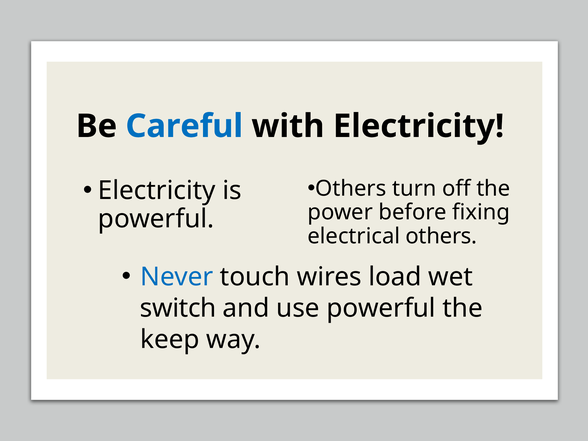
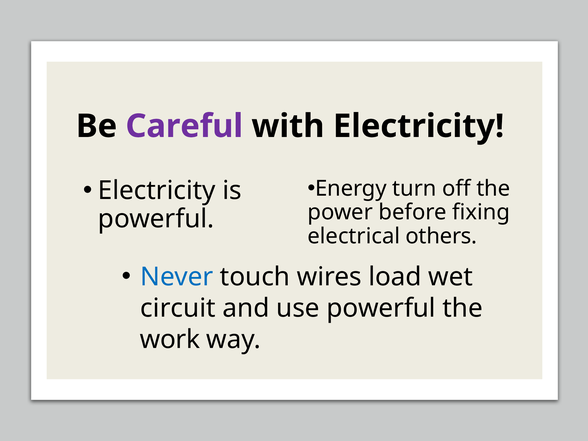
Careful colour: blue -> purple (184, 126)
Others: Others -> Energy (351, 188)
switch: switch -> circuit (178, 308)
keep: keep -> work (170, 340)
